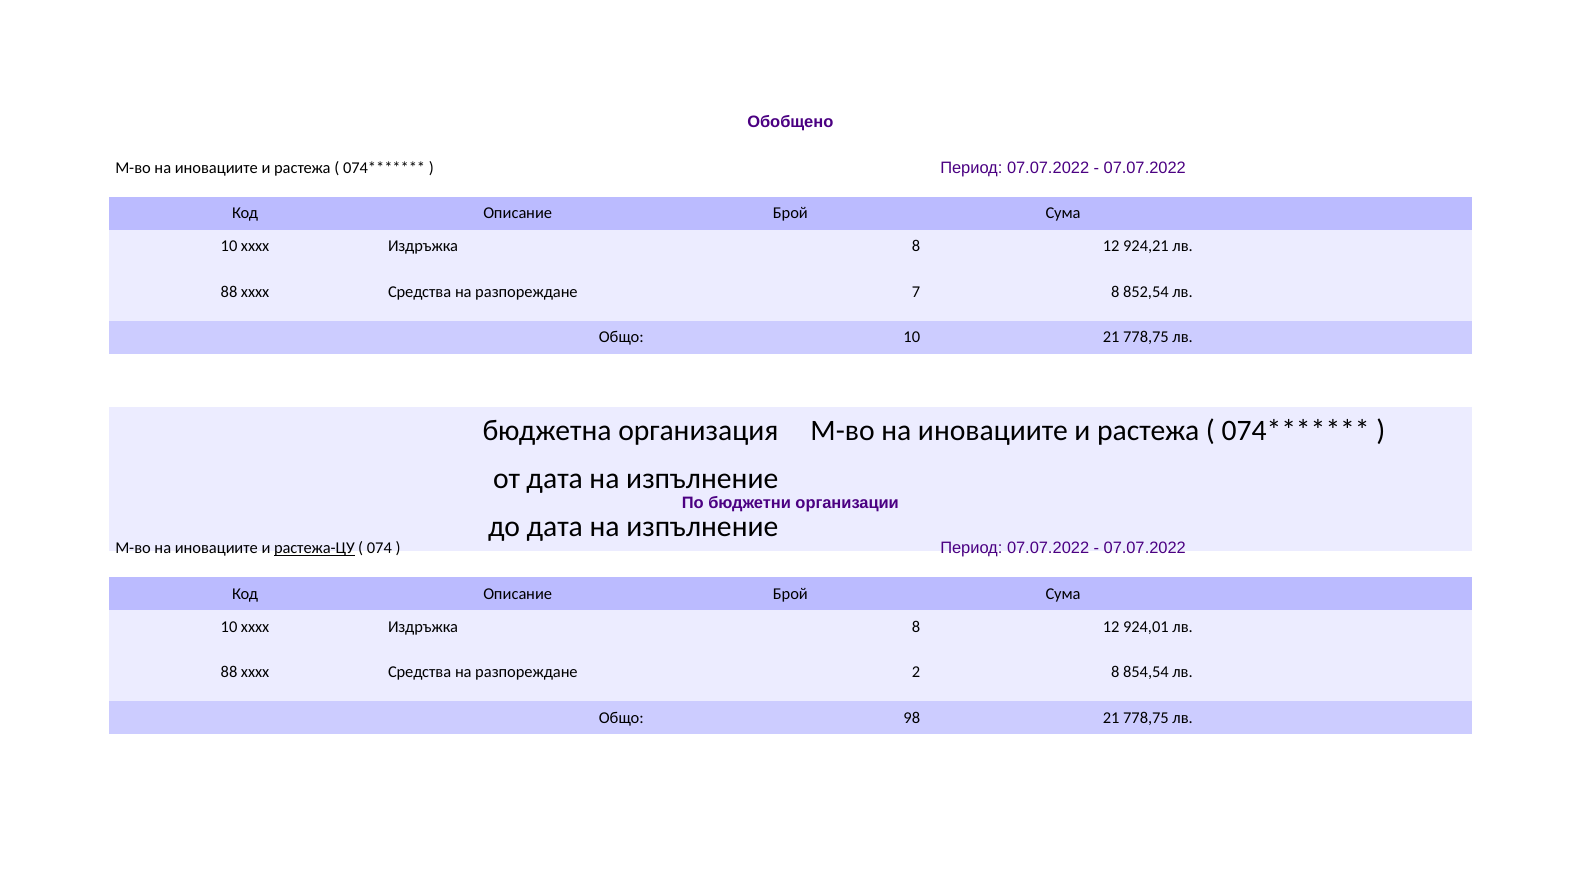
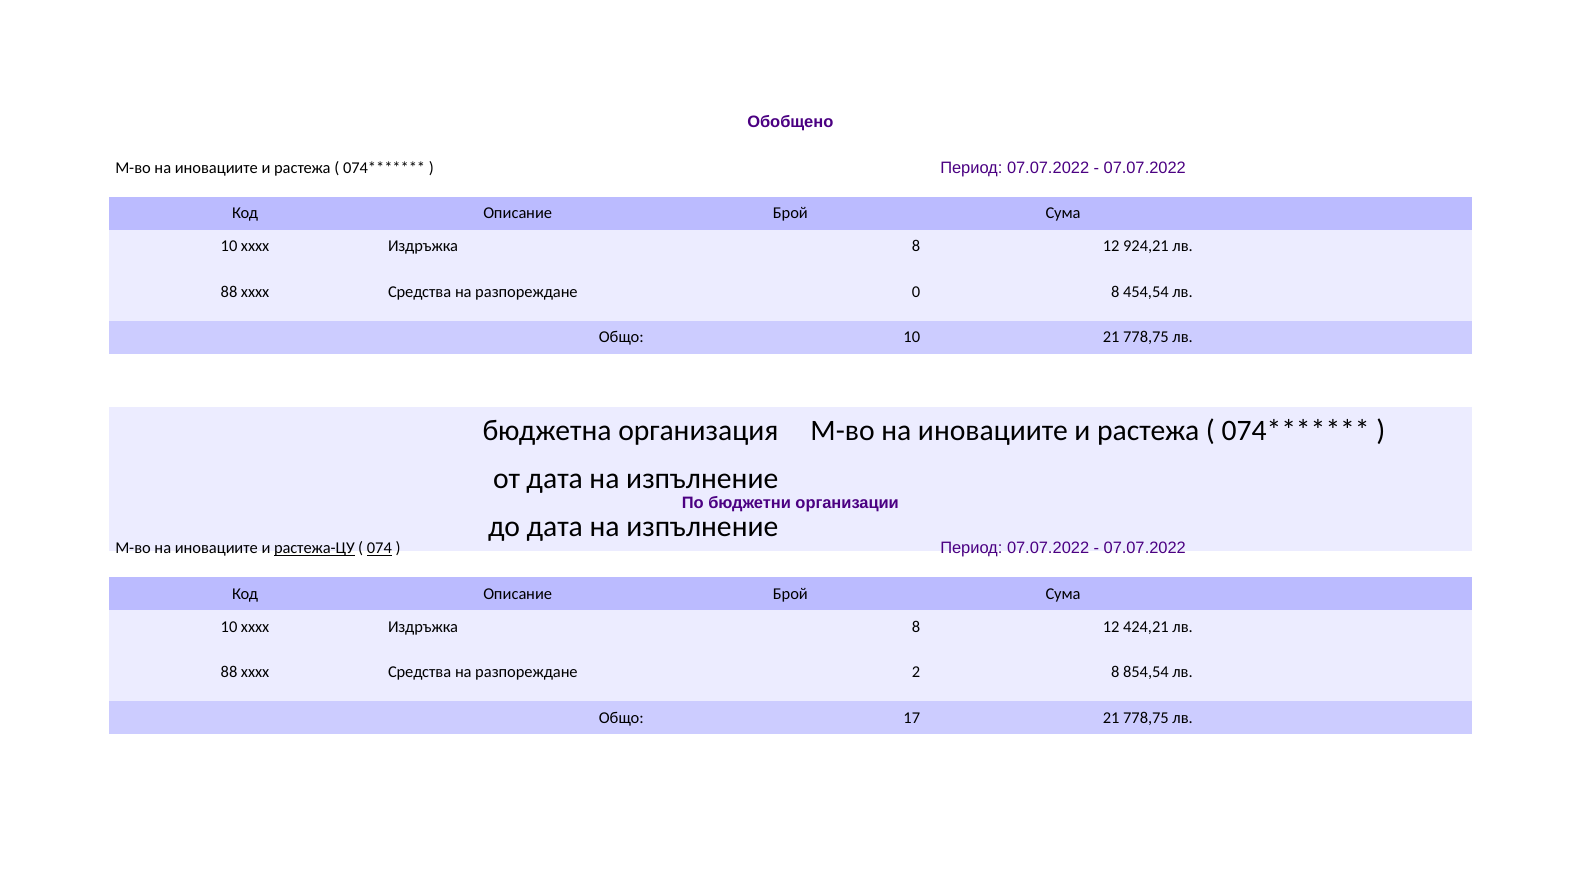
7: 7 -> 0 (916, 292)
852,54: 852,54 -> 454,54 (1146, 292)
074 underline: none -> present (379, 548)
924,01: 924,01 -> 424,21 (1146, 626)
98: 98 -> 17 (912, 717)
